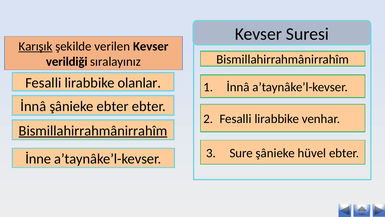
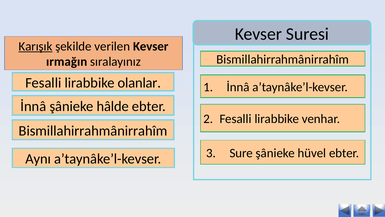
verildiği: verildiği -> ırmağın (67, 62)
şânieke ebter: ebter -> hâlde (113, 106)
Bismillahirrahmânirrahîm underline: present -> none (93, 131)
İnne: İnne -> Aynı (38, 159)
